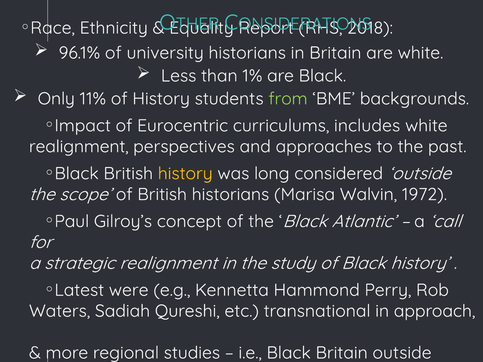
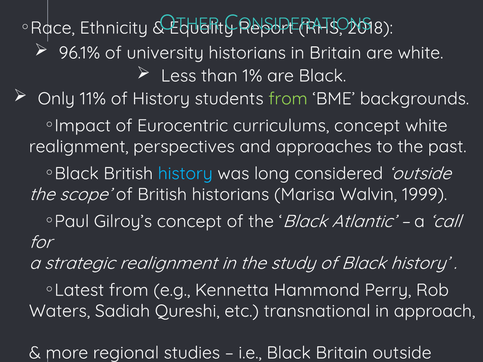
curriculums includes: includes -> concept (367, 126)
history colour: yellow -> light blue (185, 174)
1972: 1972 -> 1999 (425, 195)
were: were -> from (129, 290)
